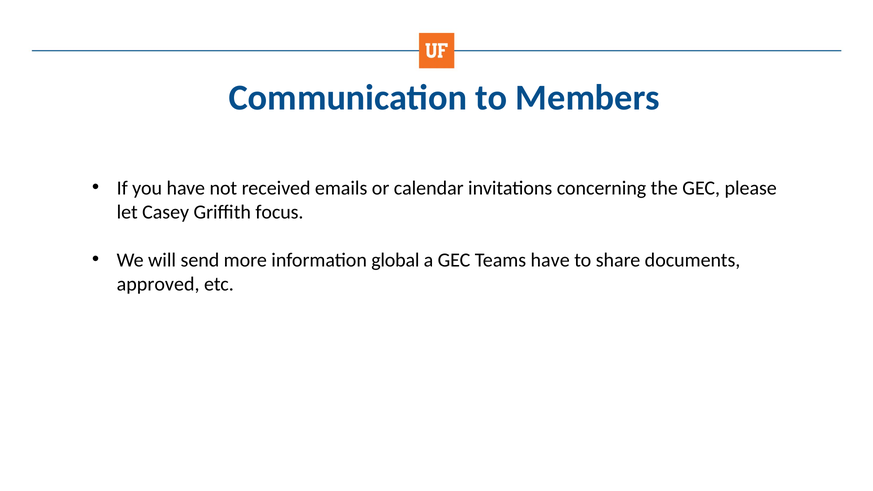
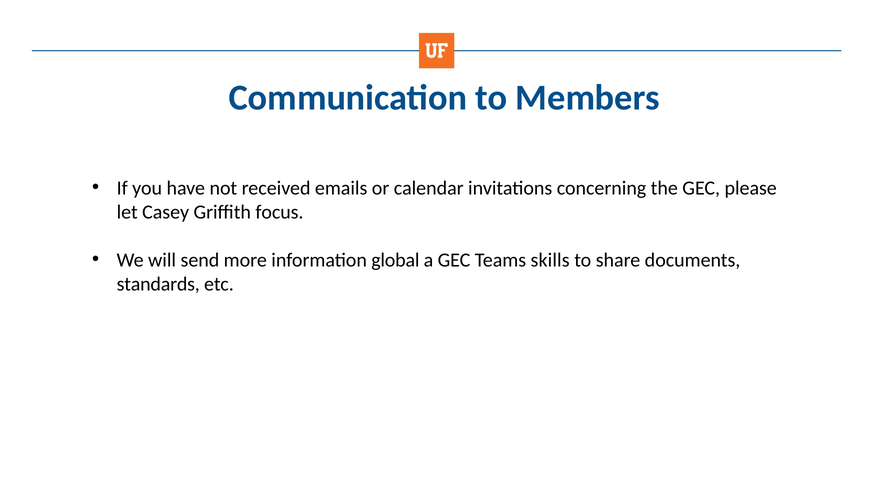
Teams have: have -> skills (550, 260)
approved: approved -> standards (158, 284)
